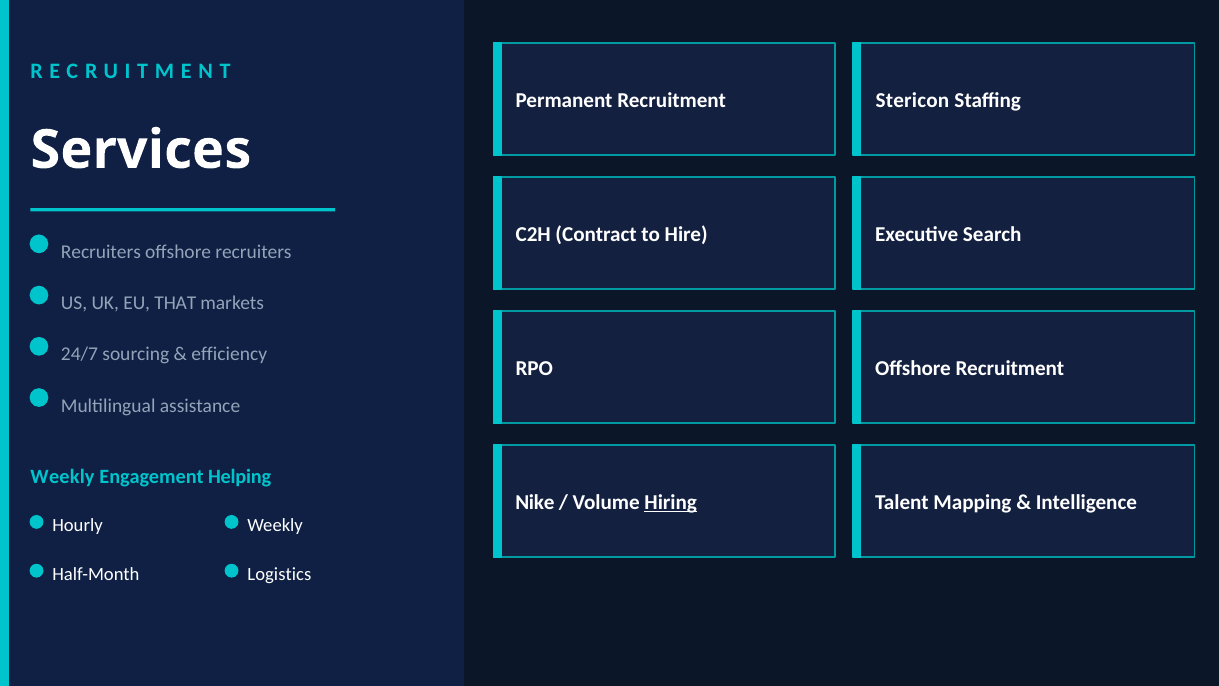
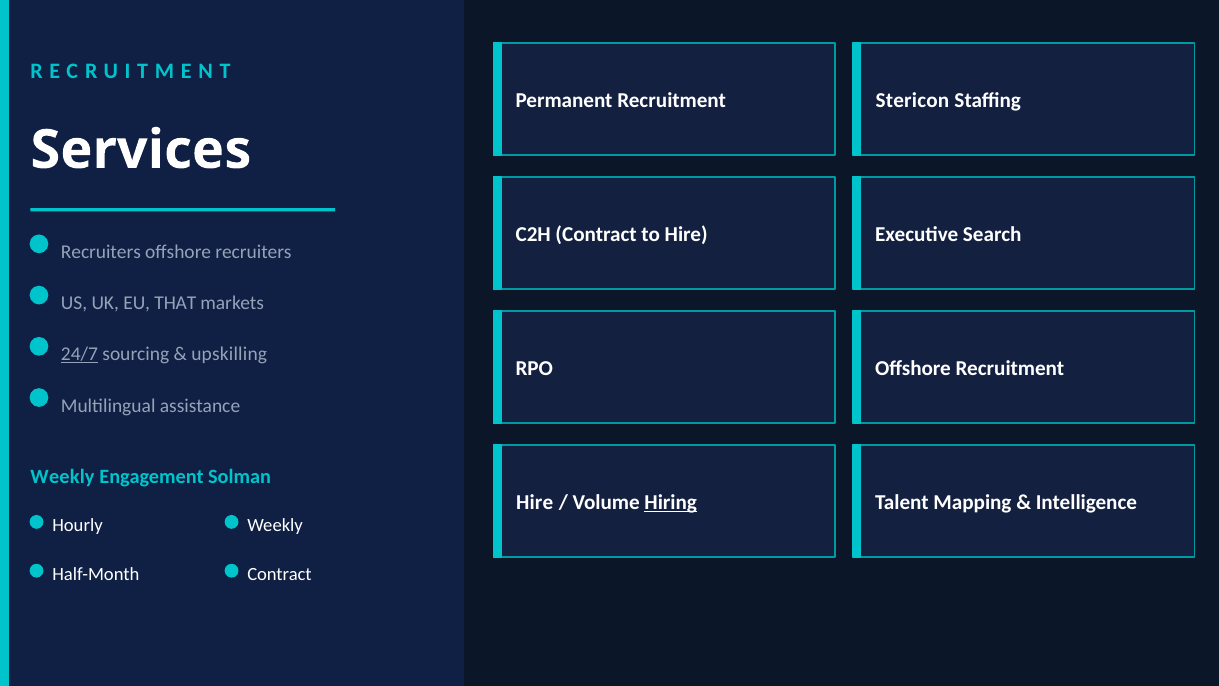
24/7 underline: none -> present (79, 354)
efficiency: efficiency -> upskilling (229, 354)
Helping: Helping -> Solman (240, 477)
Nike: Nike -> Hire (535, 503)
Half-Month Logistics: Logistics -> Contract (279, 574)
